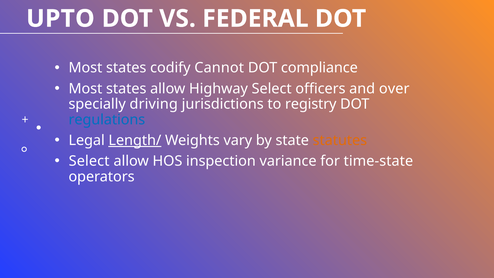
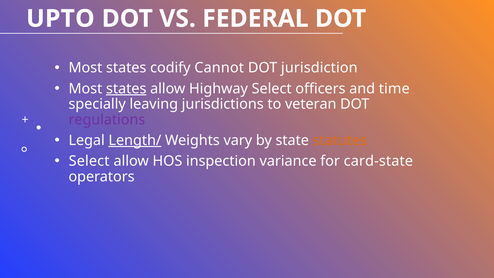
compliance: compliance -> jurisdiction (319, 68)
states underline: none -> present (126, 89)
over: over -> time (394, 89)
driving: driving -> leaving (154, 104)
registry: registry -> veteran (311, 104)
regulations colour: blue -> purple (107, 120)
time-state: time-state -> card-state (378, 161)
